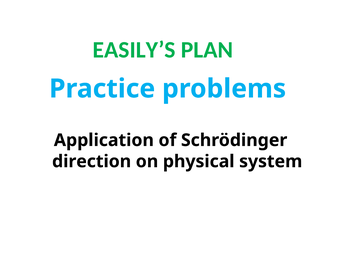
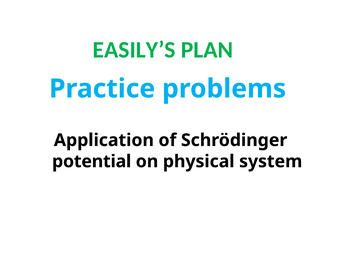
direction: direction -> potential (92, 161)
